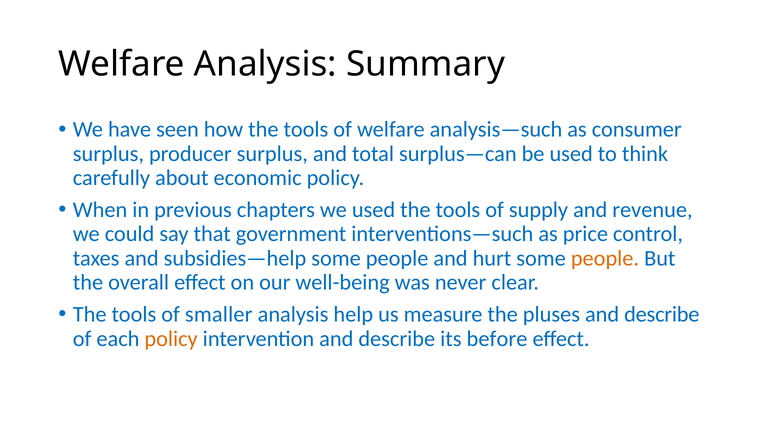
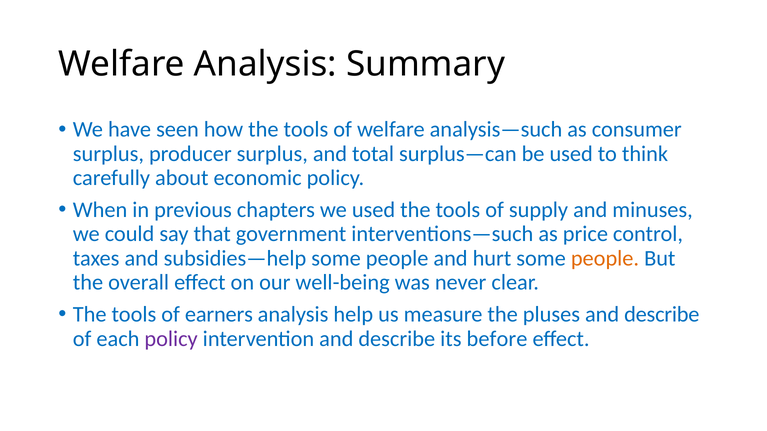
revenue: revenue -> minuses (653, 210)
smaller: smaller -> earners (219, 315)
policy colour: orange -> purple (171, 339)
